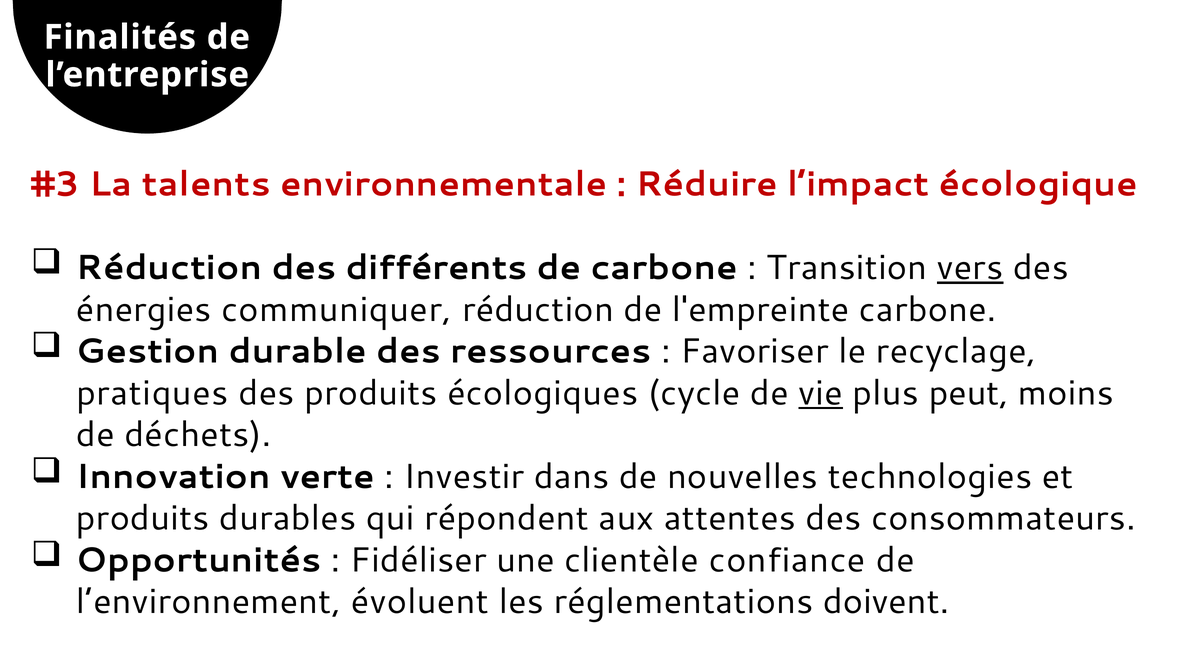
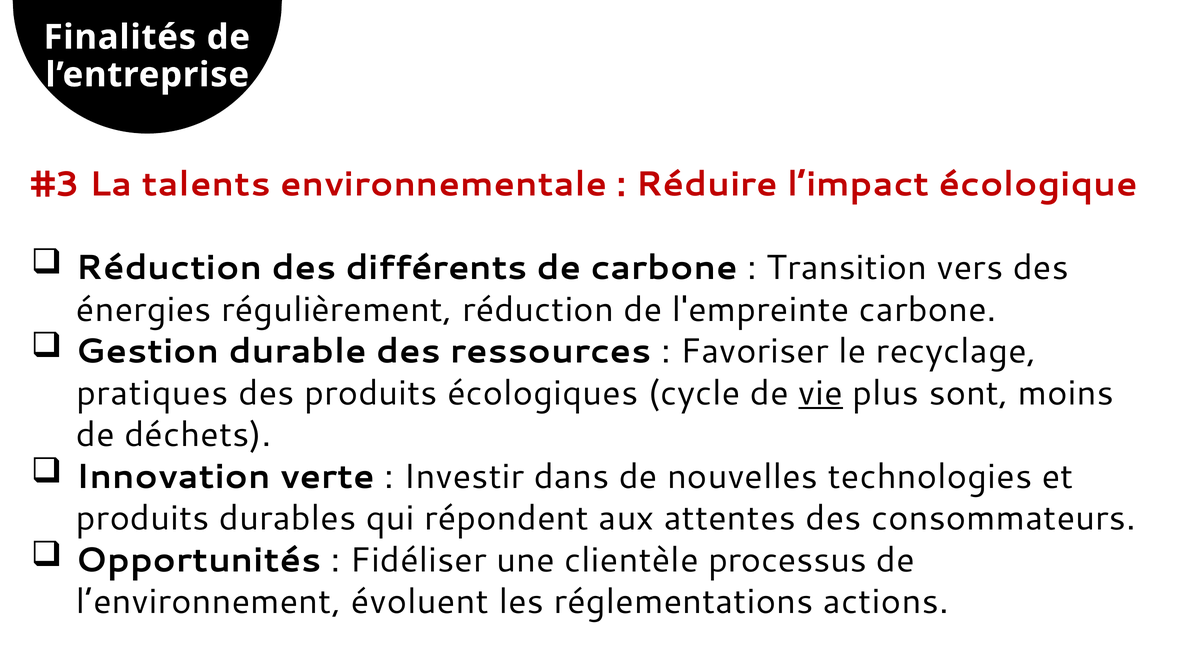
vers underline: present -> none (970, 268)
communiquer: communiquer -> régulièrement (337, 310)
peut: peut -> sont (969, 393)
confiance: confiance -> processus (788, 561)
doivent: doivent -> actions (886, 603)
